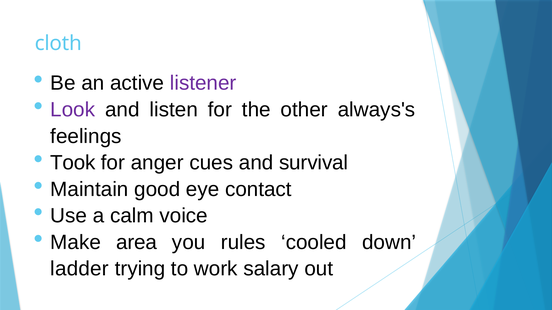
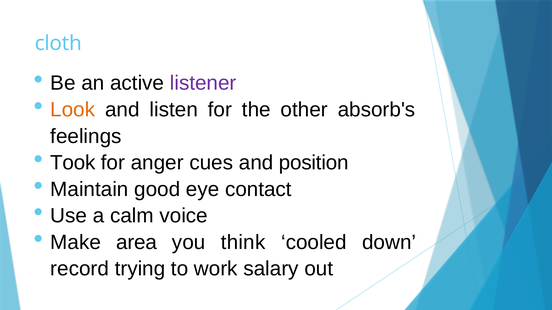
Look colour: purple -> orange (73, 110)
always's: always's -> absorb's (377, 110)
survival: survival -> position (314, 163)
rules: rules -> think (243, 243)
ladder: ladder -> record (80, 269)
